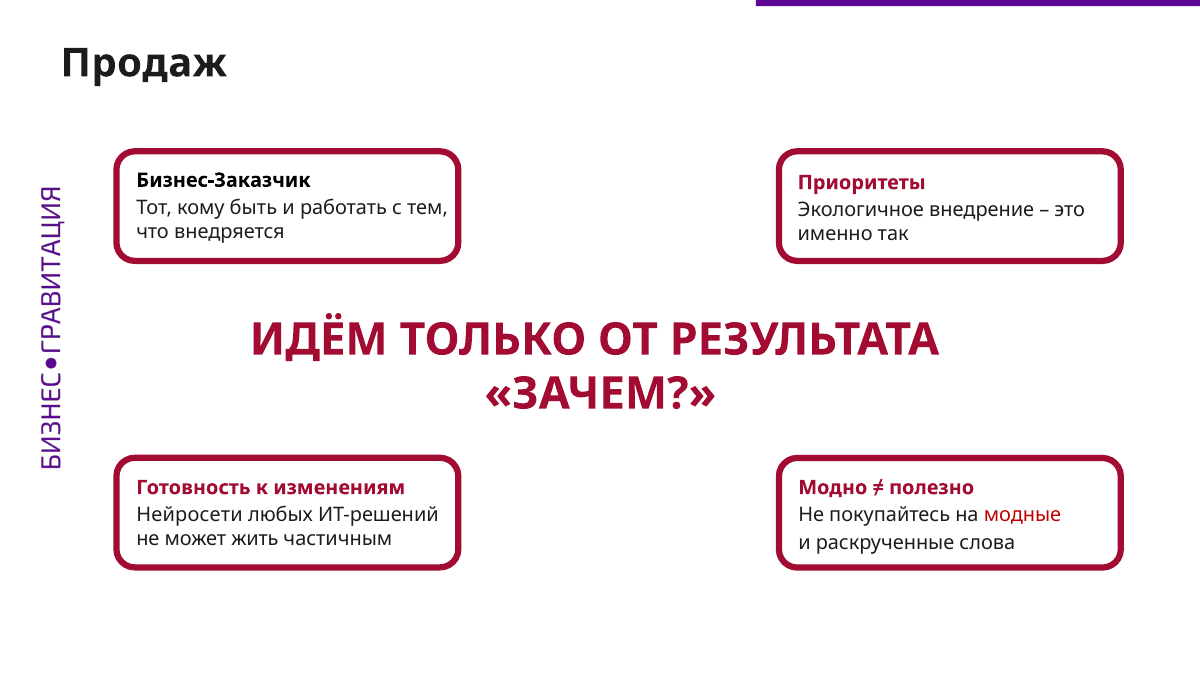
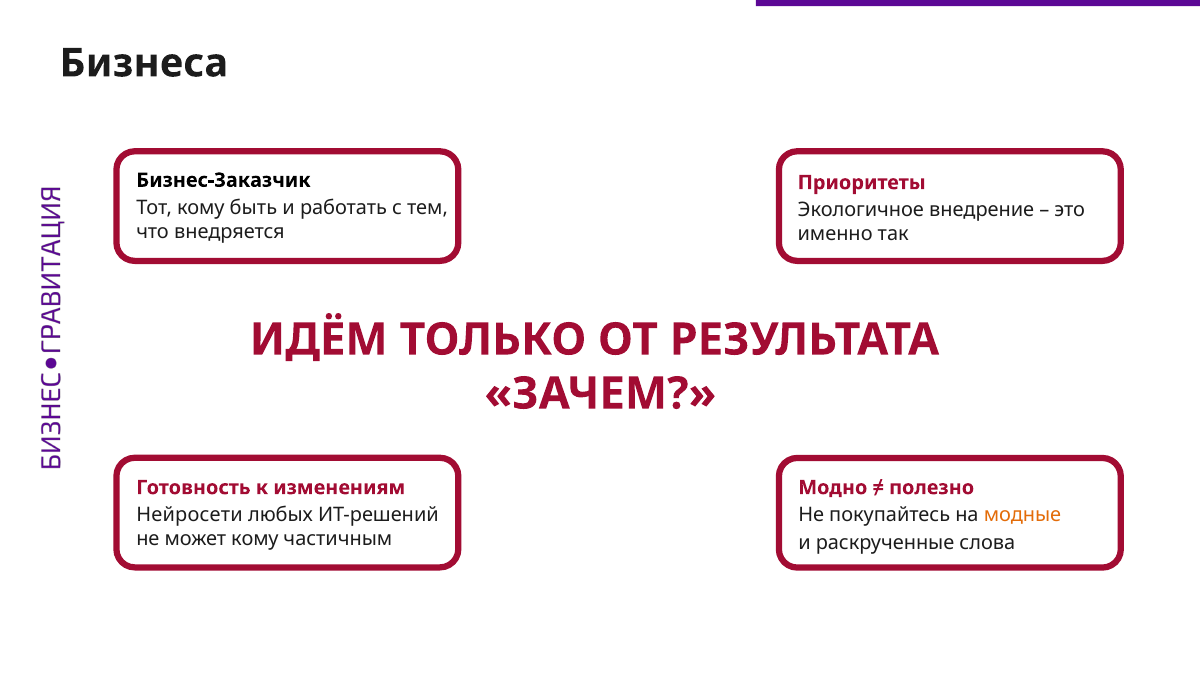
Продаж: Продаж -> Бизнеса (144, 63)
модные colour: red -> orange (1022, 515)
может жить: жить -> кому (255, 539)
